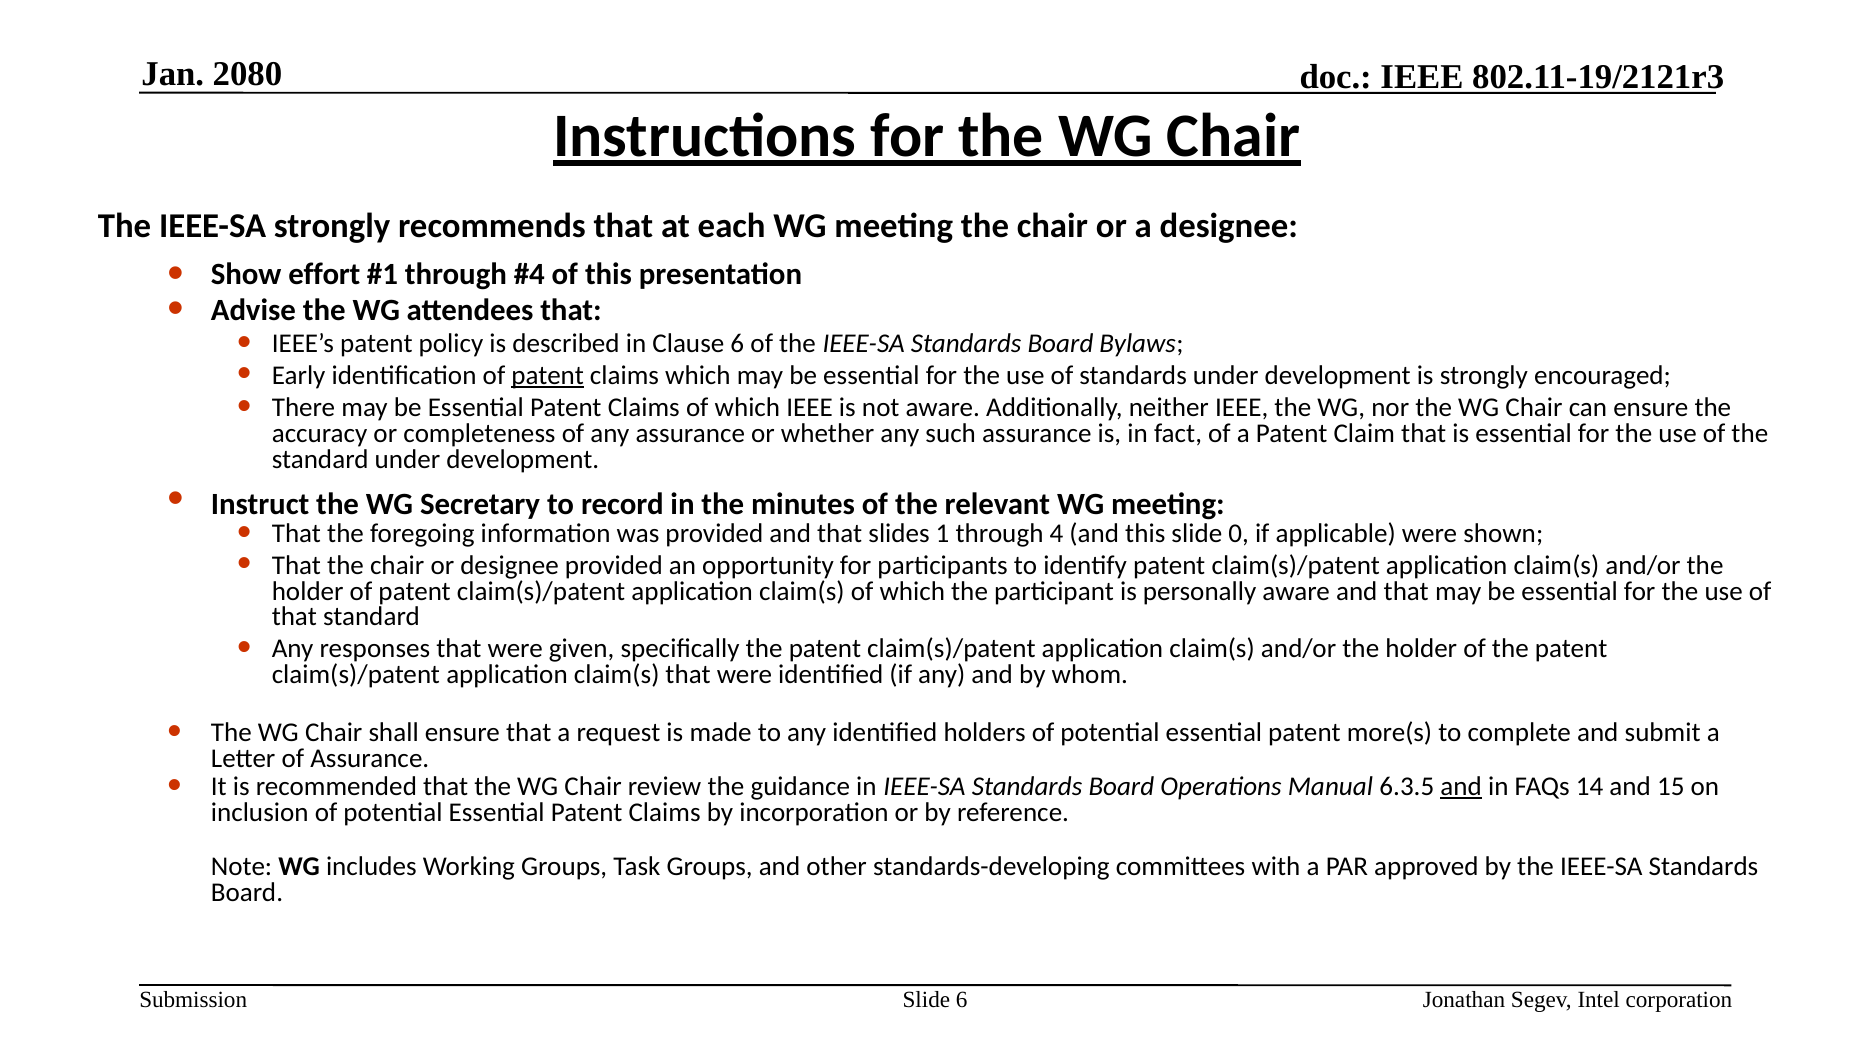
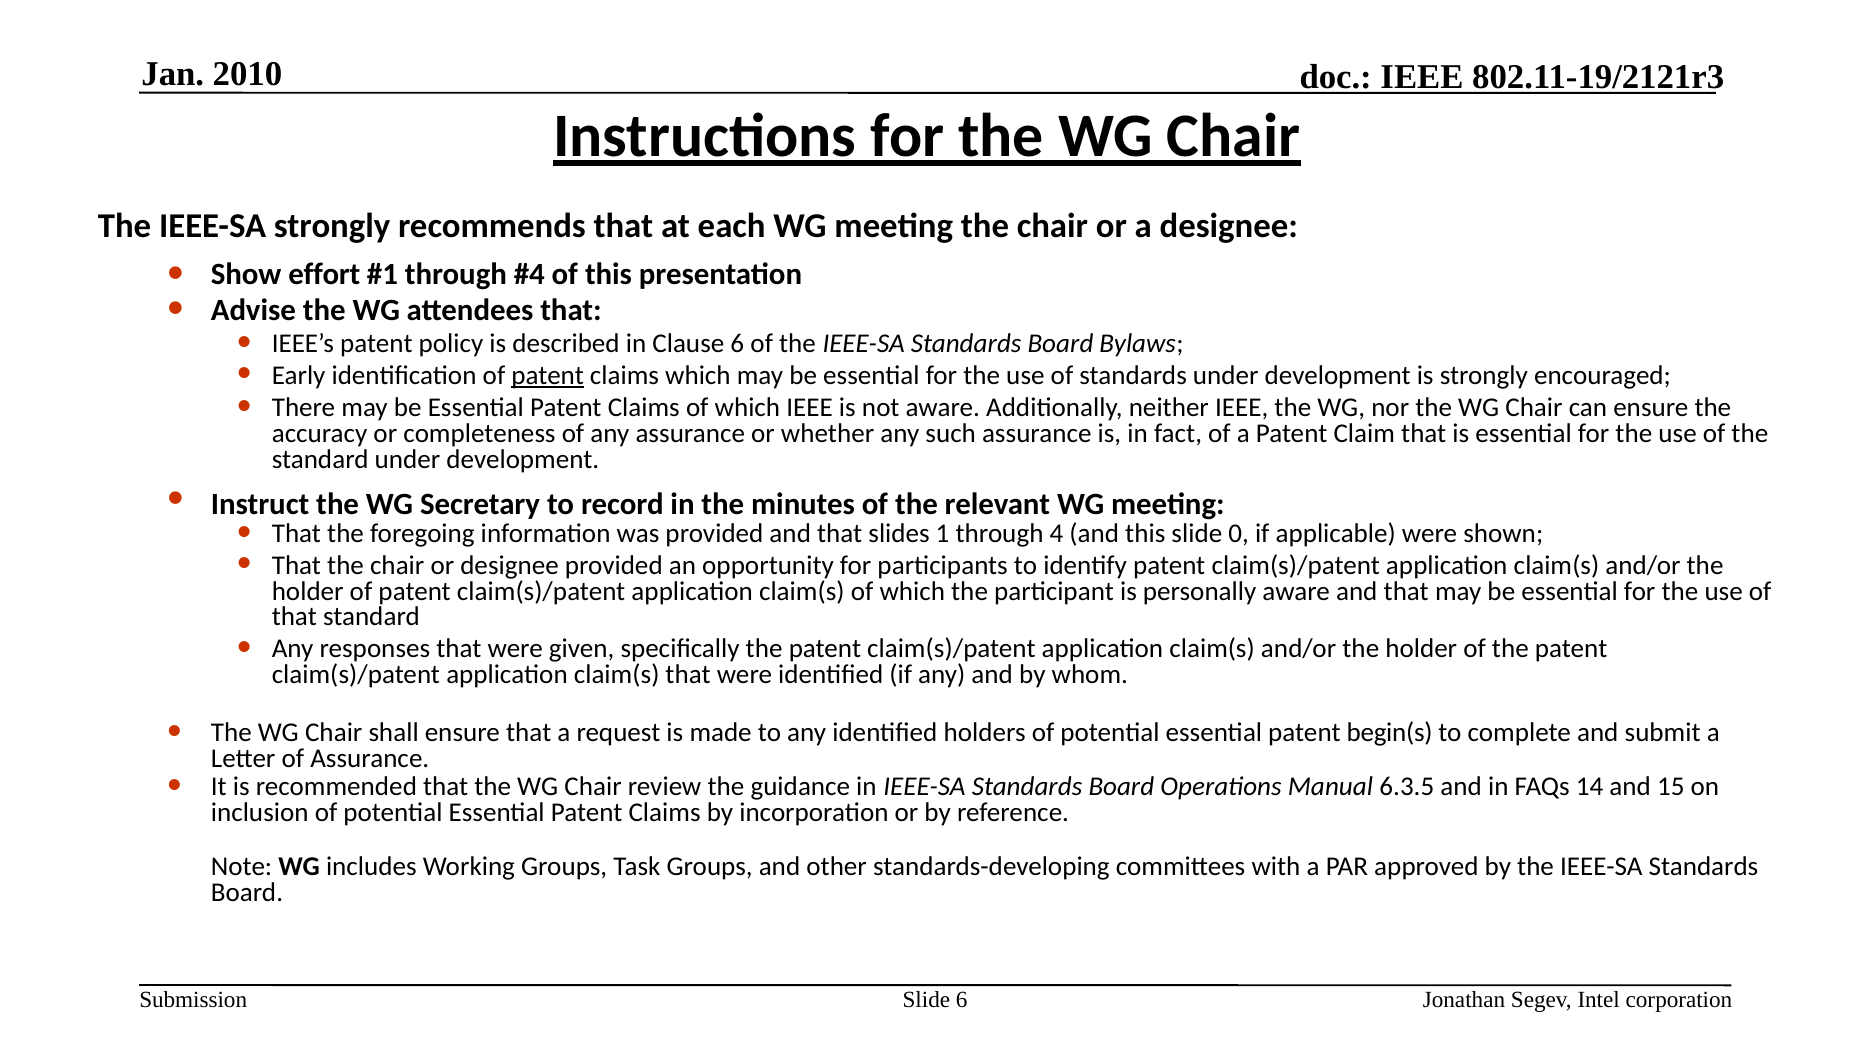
2080: 2080 -> 2010 (247, 74)
more(s: more(s -> begin(s (1390, 733)
and underline: present -> none (1461, 787)
